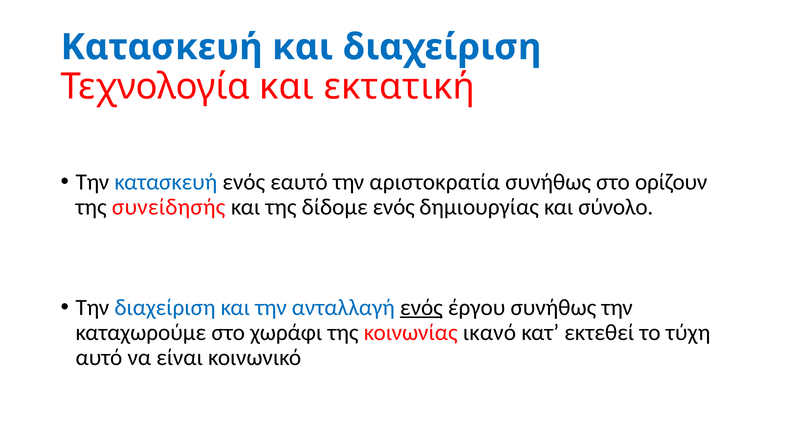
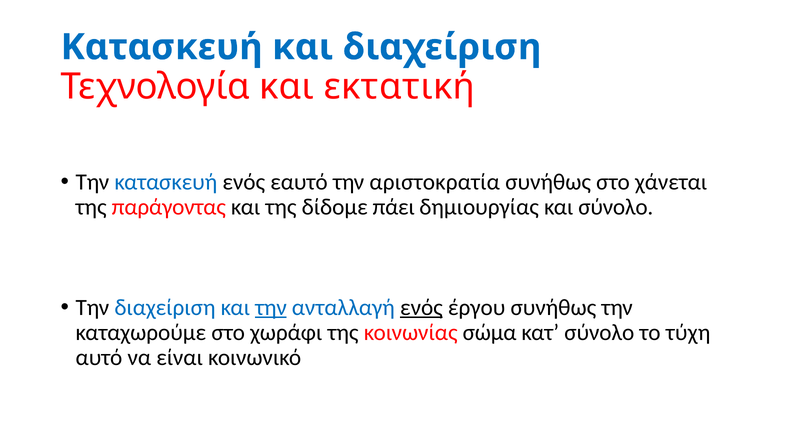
ορίζουν: ορίζουν -> χάνεται (671, 182)
συνείδησής: συνείδησής -> παράγοντας (169, 207)
δίδομε ενός: ενός -> πάει (394, 207)
την underline: none -> present (271, 307)
ικανό: ικανό -> σώμα (490, 332)
κατ εκτεθεί: εκτεθεί -> σύνολο (599, 332)
